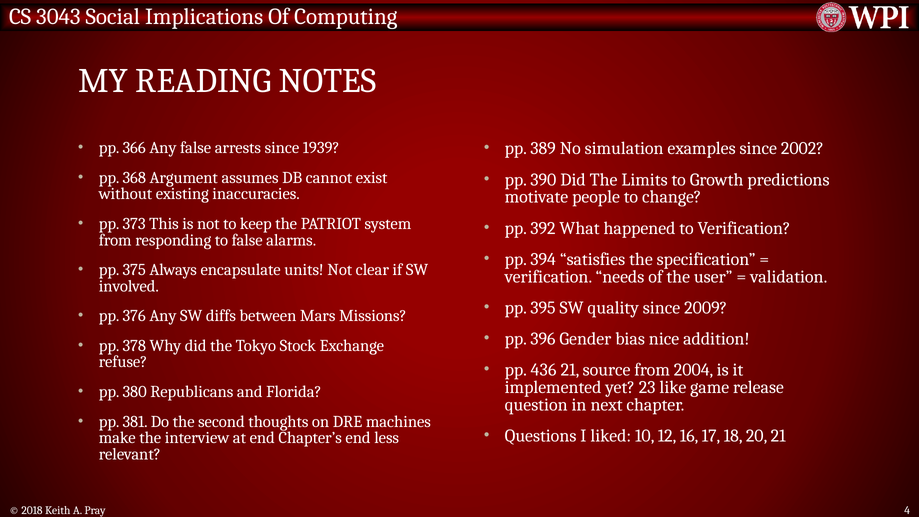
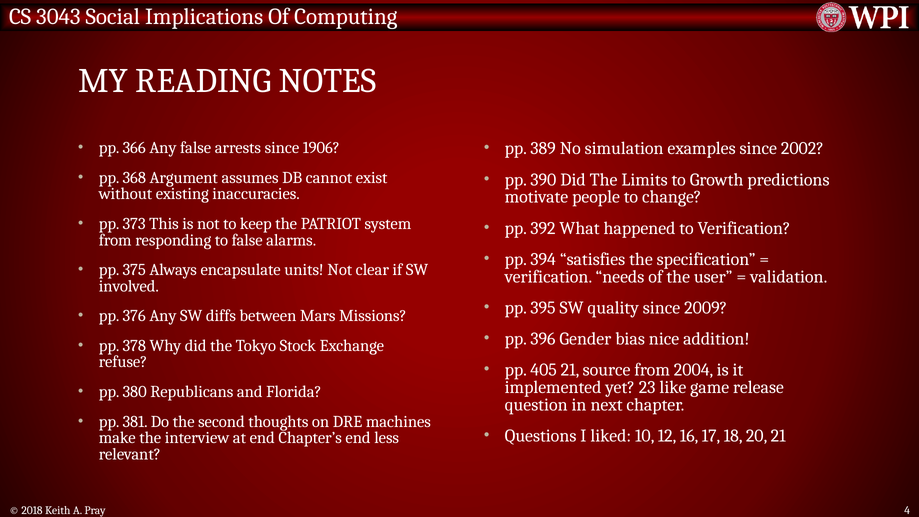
1939: 1939 -> 1906 (321, 148)
436: 436 -> 405 (544, 370)
